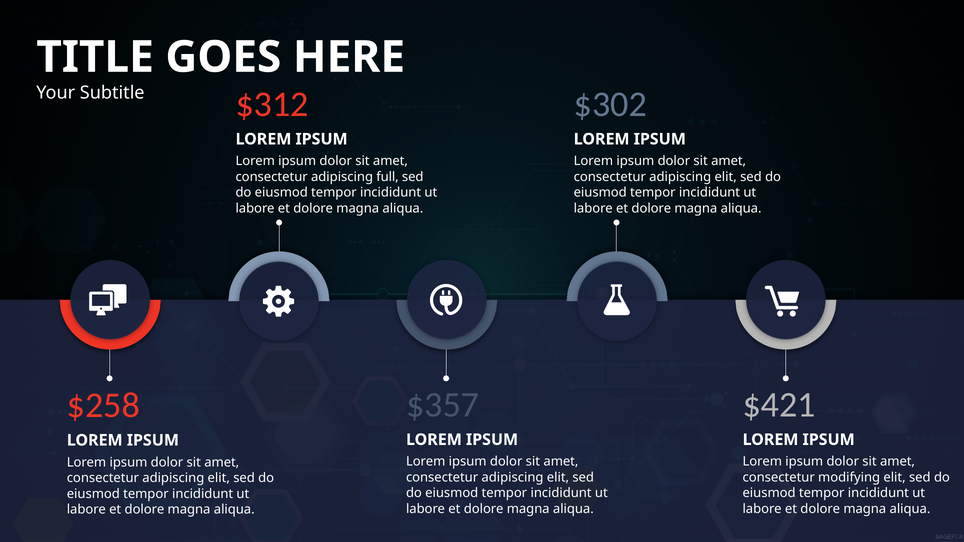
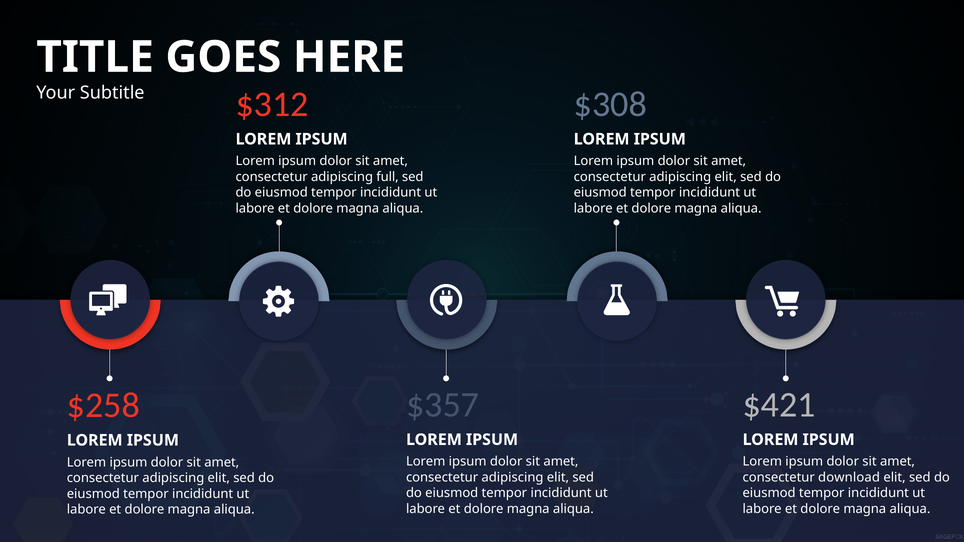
$302: $302 -> $308 (610, 104)
modifying: modifying -> download (849, 478)
